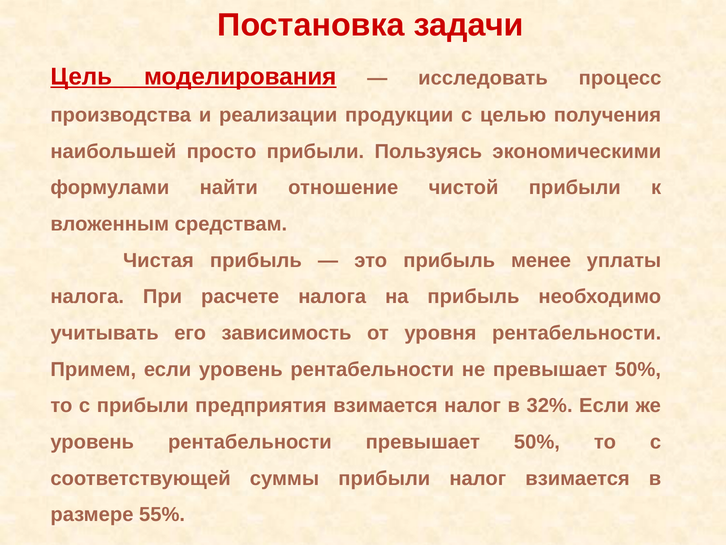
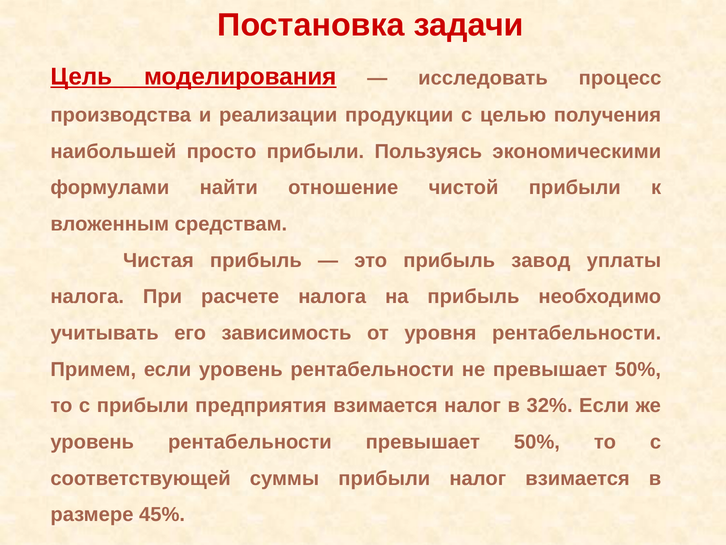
менее: менее -> завод (541, 260)
55%: 55% -> 45% (162, 514)
